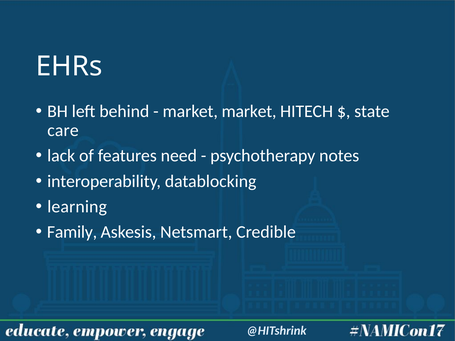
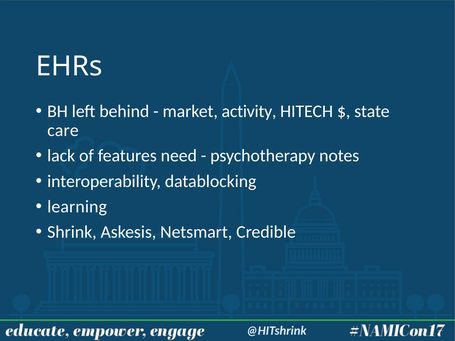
market market: market -> activity (249, 111)
Family: Family -> Shrink (72, 232)
